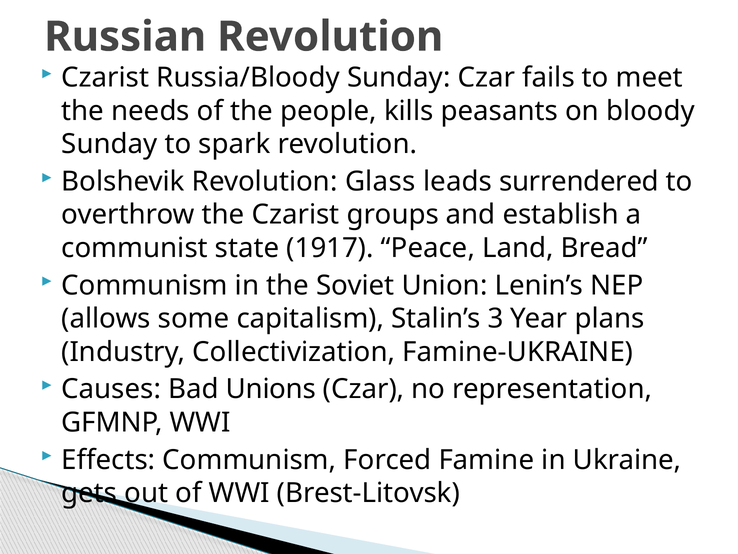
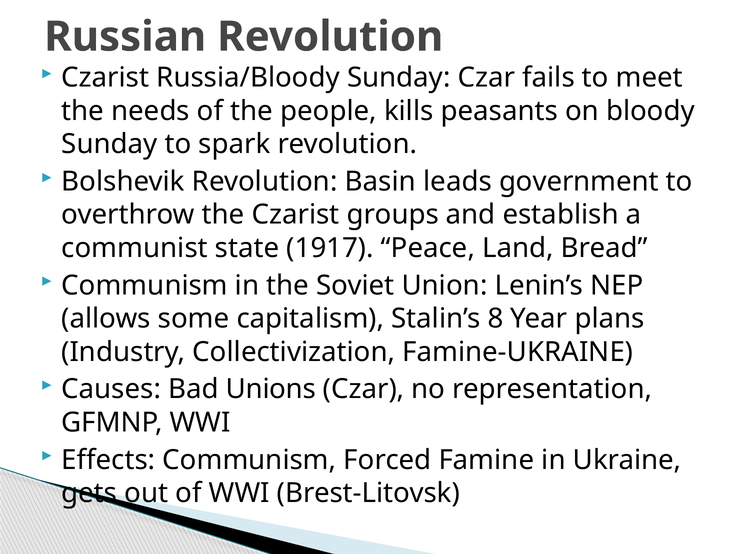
Glass: Glass -> Basin (380, 181)
surrendered: surrendered -> government (579, 181)
3: 3 -> 8 (495, 318)
